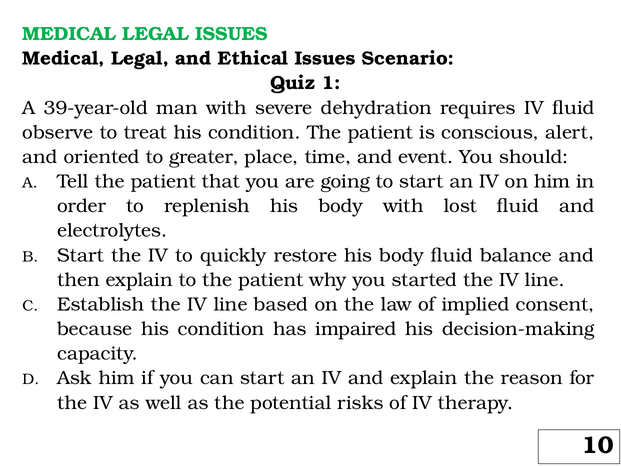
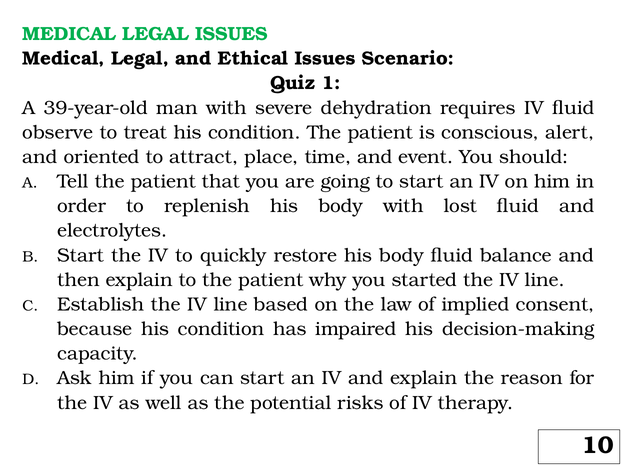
greater: greater -> attract (204, 157)
